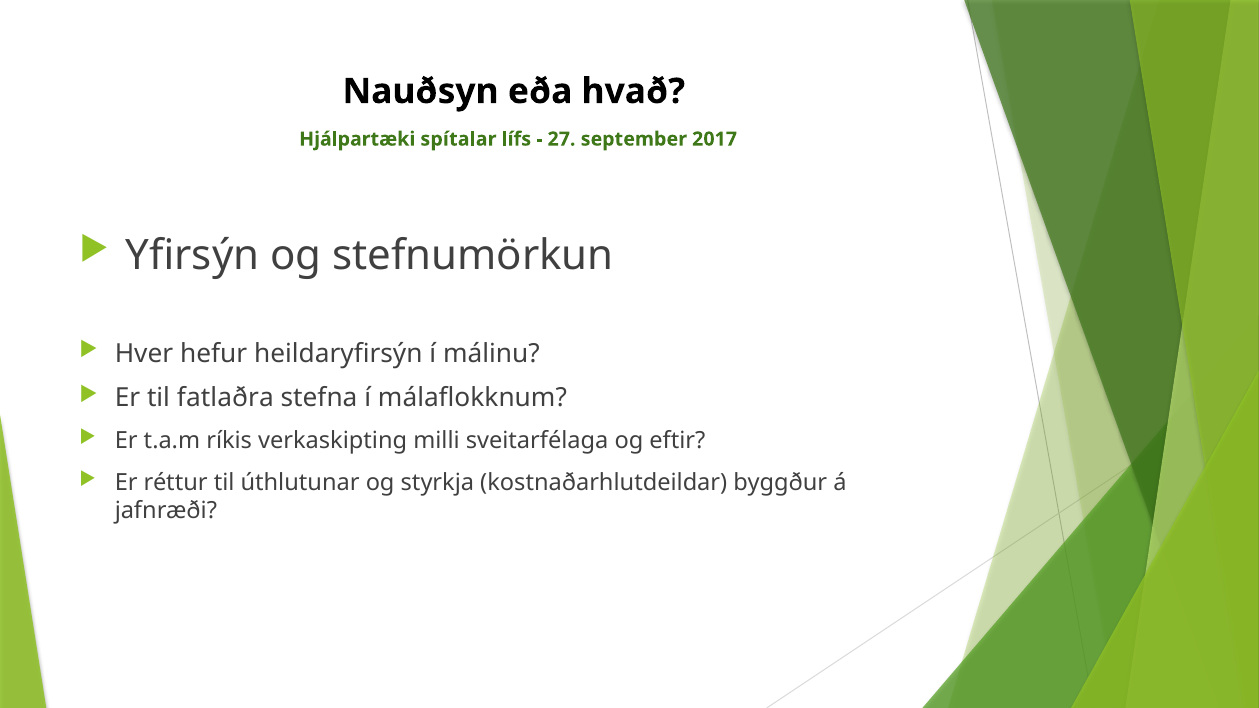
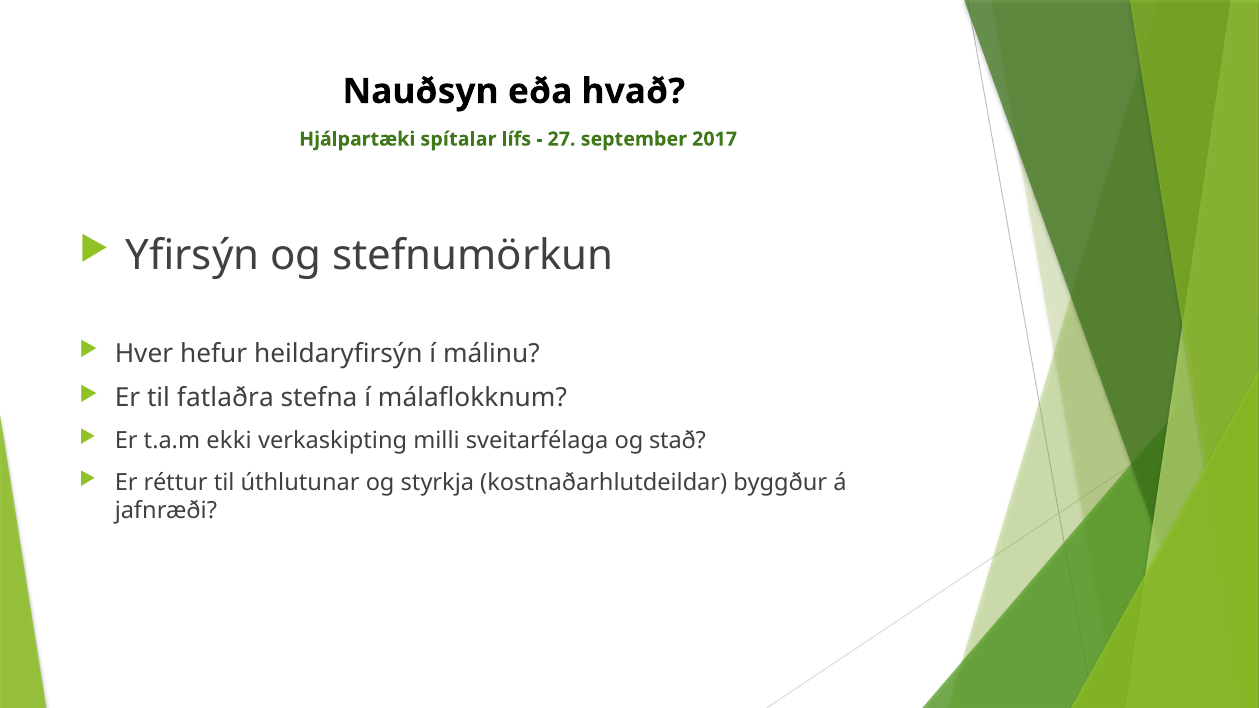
ríkis: ríkis -> ekki (229, 441)
eftir: eftir -> stað (678, 441)
